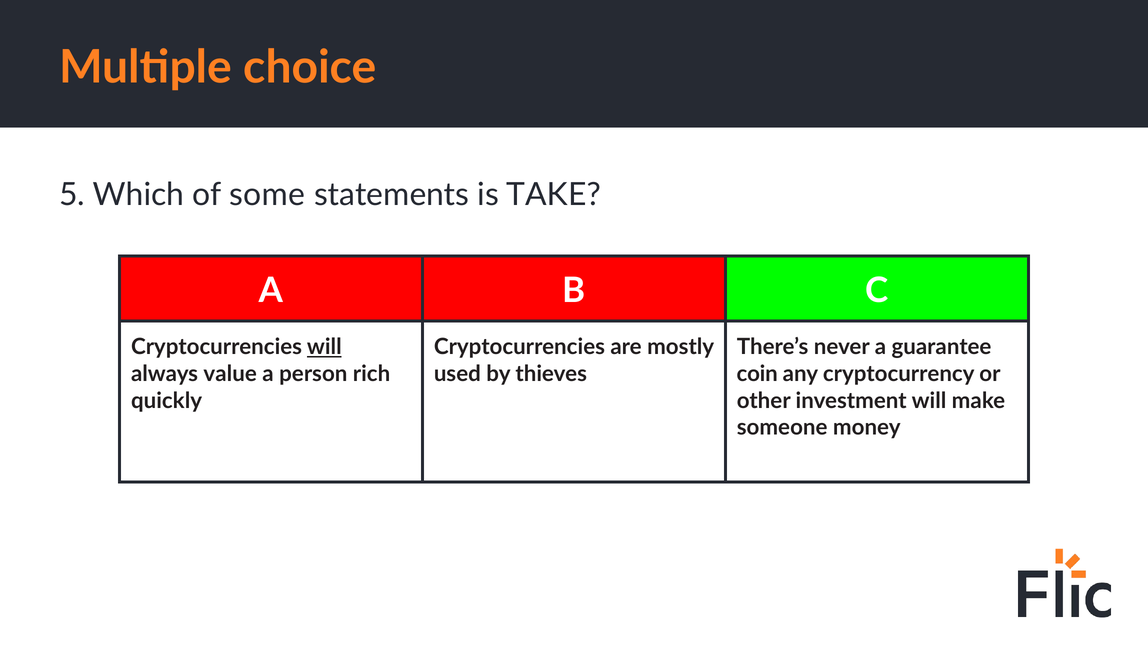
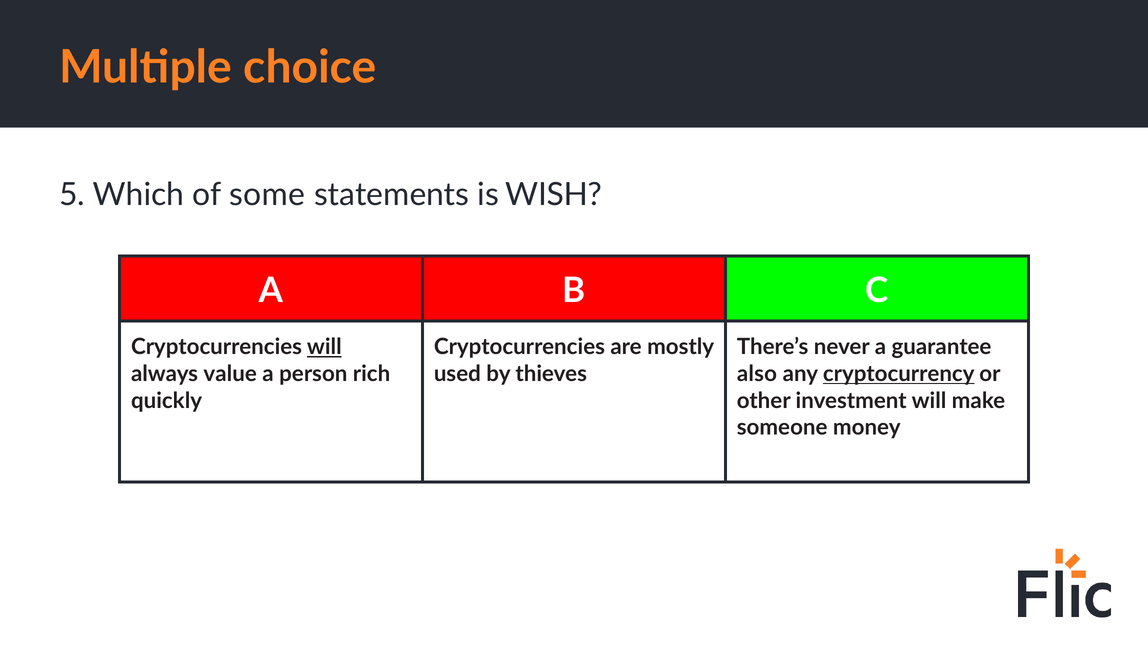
TAKE: TAKE -> WISH (554, 195)
coin: coin -> also (757, 374)
cryptocurrency underline: none -> present (899, 374)
